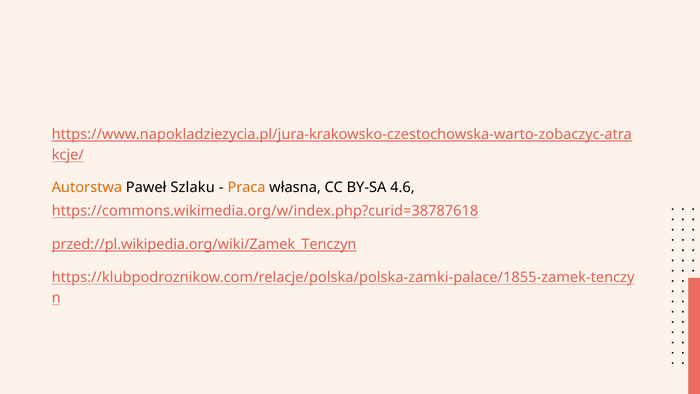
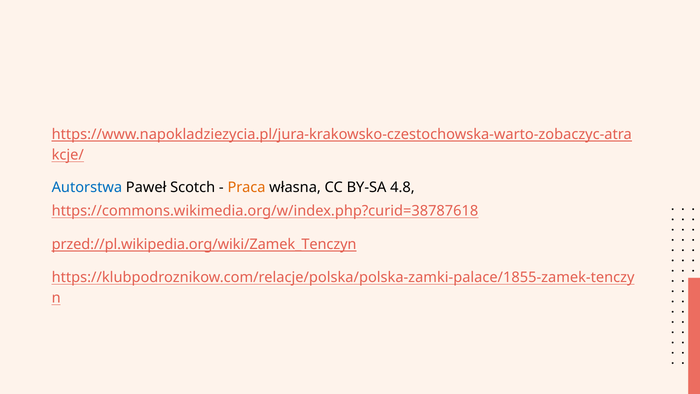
Autorstwa colour: orange -> blue (87, 187)
Szlaku: Szlaku -> Scotch (193, 187)
4.6: 4.6 -> 4.8 (402, 187)
